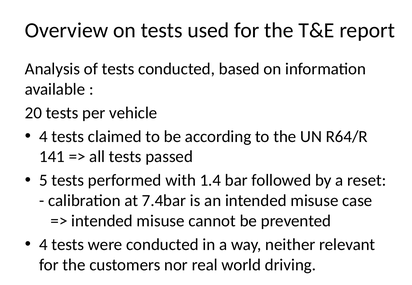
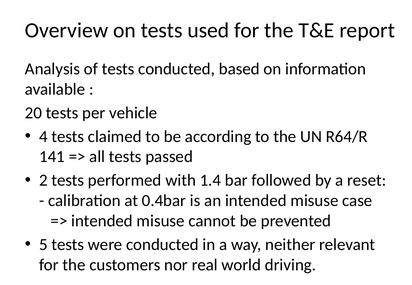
5: 5 -> 2 (43, 181)
7.4bar: 7.4bar -> 0.4bar (164, 201)
4: 4 -> 5 (43, 245)
